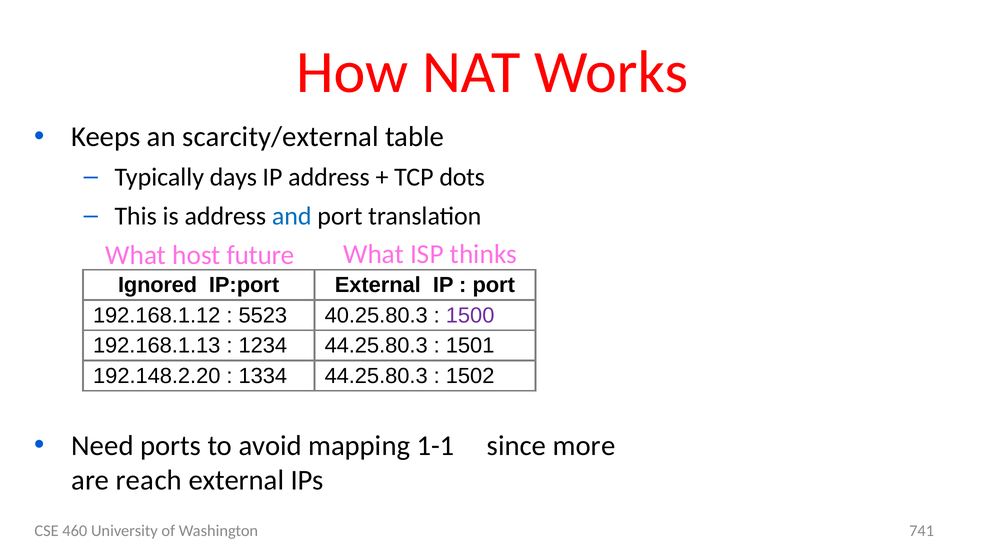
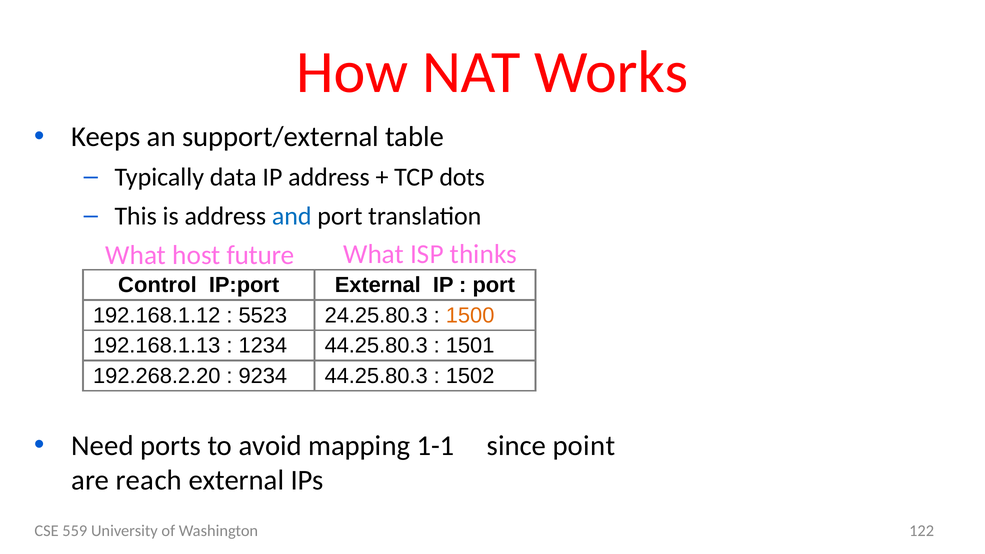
scarcity/external: scarcity/external -> support/external (281, 137)
days: days -> data (233, 177)
Ignored: Ignored -> Control (157, 285)
40.25.80.3: 40.25.80.3 -> 24.25.80.3 (376, 316)
1500 colour: purple -> orange (470, 316)
192.148.2.20: 192.148.2.20 -> 192.268.2.20 (157, 376)
1334: 1334 -> 9234 (263, 376)
more: more -> point (584, 446)
460: 460 -> 559 (75, 531)
741: 741 -> 122 (922, 531)
